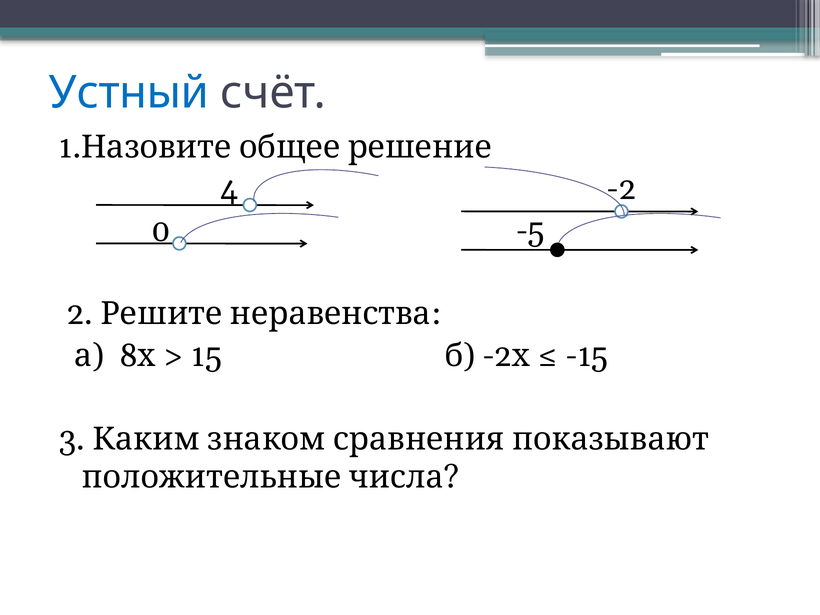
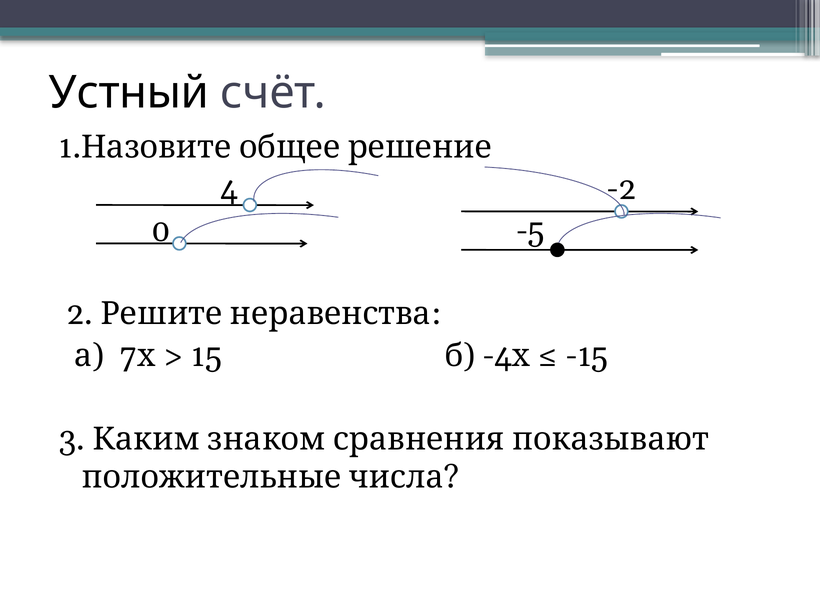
Устный colour: blue -> black (129, 93)
8: 8 -> 7 (128, 356)
-2: -2 -> -4 (497, 356)
